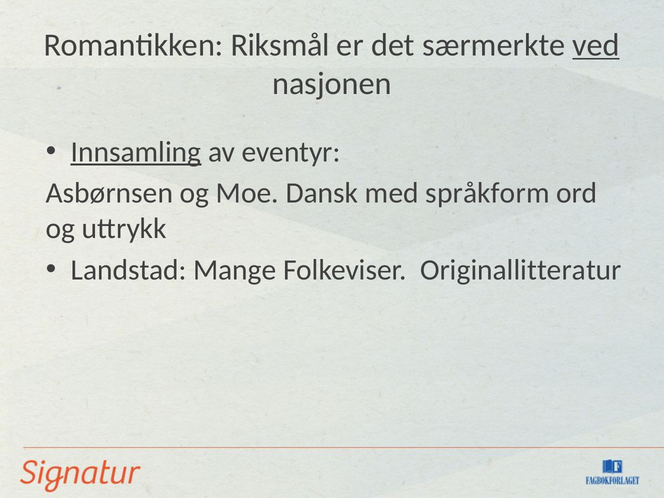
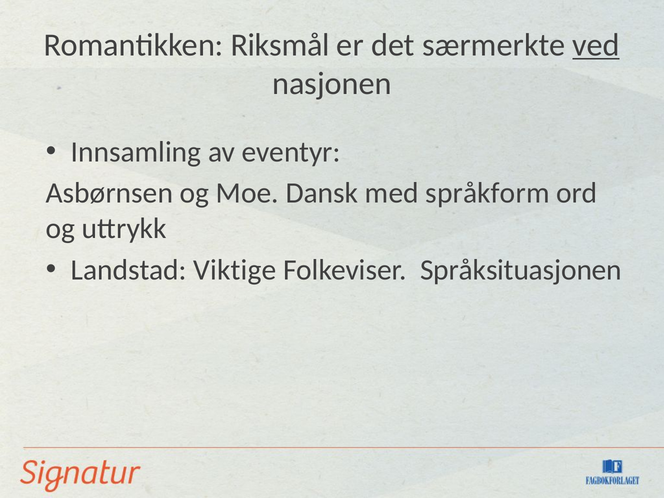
Innsamling underline: present -> none (136, 152)
Mange: Mange -> Viktige (235, 270)
Originallitteratur: Originallitteratur -> Språksituasjonen (521, 270)
